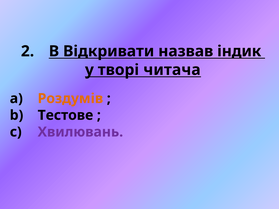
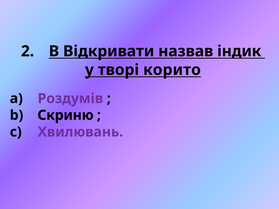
читача: читача -> корито (172, 70)
Роздумів colour: orange -> purple (70, 99)
Тестове: Тестове -> Скриню (66, 115)
